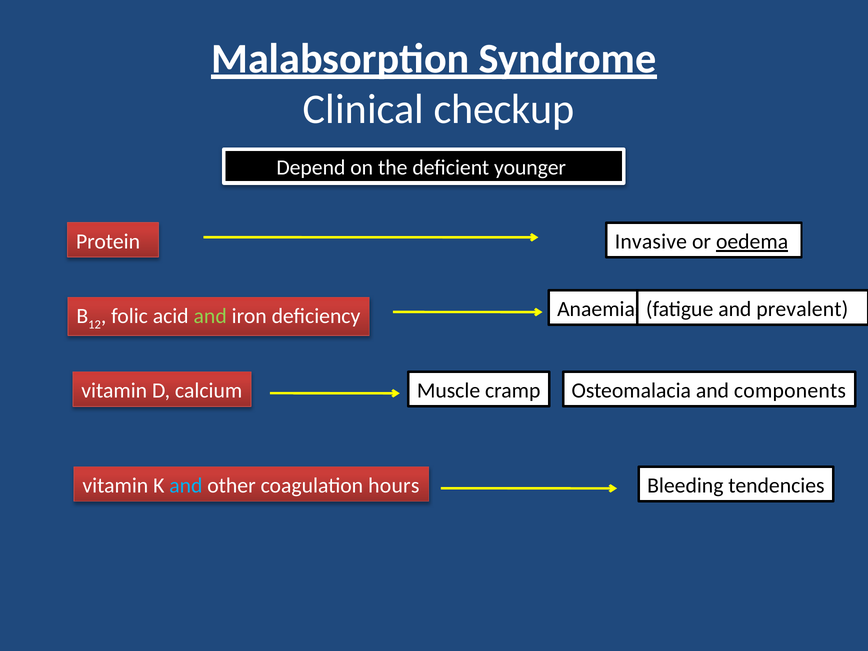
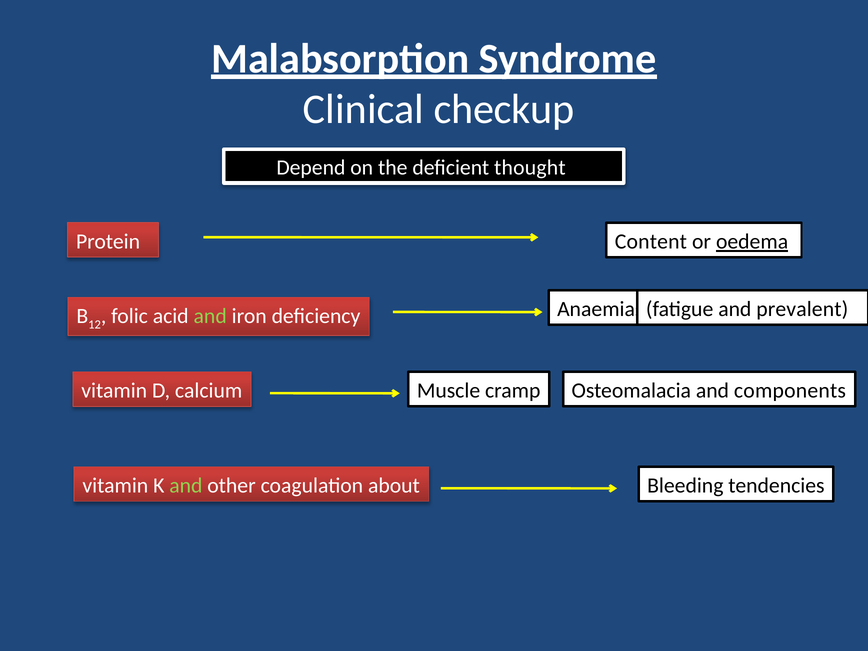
younger: younger -> thought (530, 168)
Invasive: Invasive -> Content (651, 241)
and colour: light blue -> light green (186, 486)
hours: hours -> about (394, 486)
